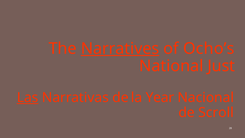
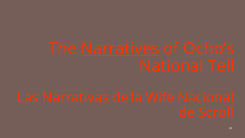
Just: Just -> Tell (221, 66)
Las underline: present -> none (28, 97)
Year: Year -> Wife (160, 97)
